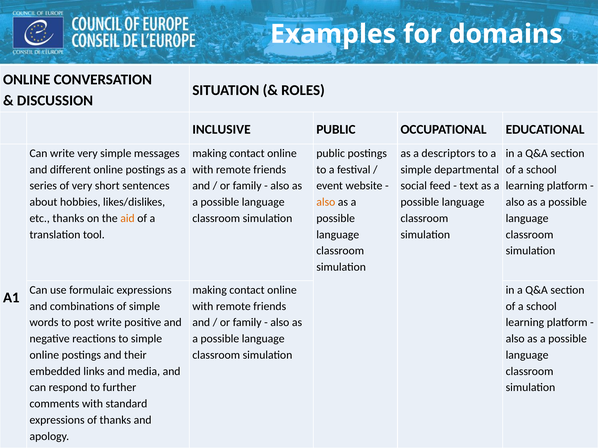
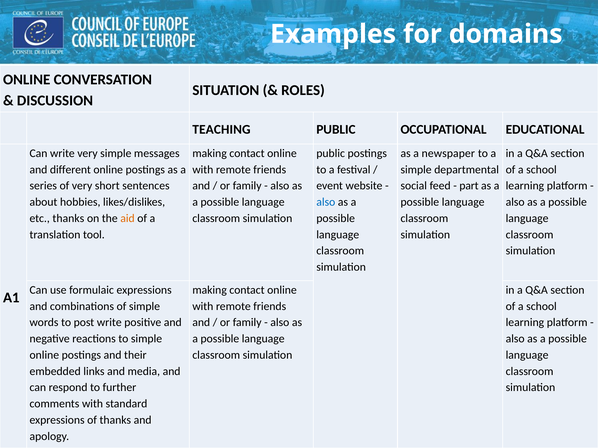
INCLUSIVE: INCLUSIVE -> TEACHING (221, 129)
descriptors: descriptors -> newspaper (448, 153)
text: text -> part (469, 186)
also colour: orange -> blue (326, 202)
